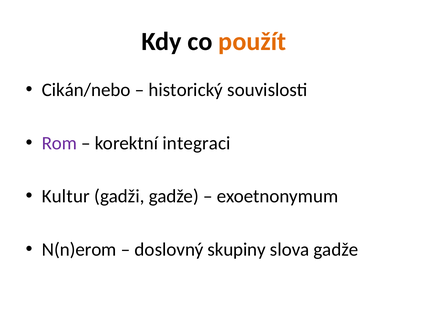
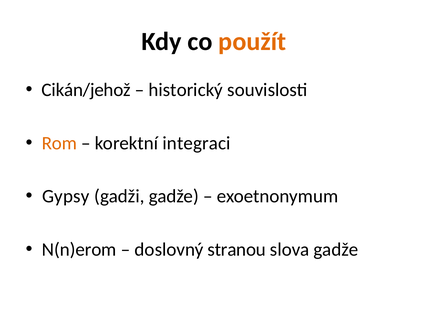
Cikán/nebo: Cikán/nebo -> Cikán/jehož (86, 90)
Rom colour: purple -> orange (59, 143)
Kultur: Kultur -> Gypsy (66, 196)
skupiny: skupiny -> stranou (237, 250)
